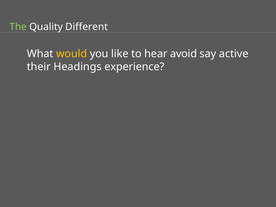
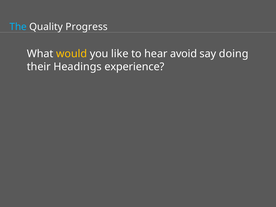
The colour: light green -> light blue (18, 27)
Different: Different -> Progress (87, 27)
active: active -> doing (234, 54)
